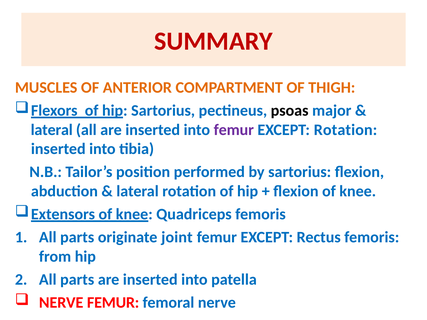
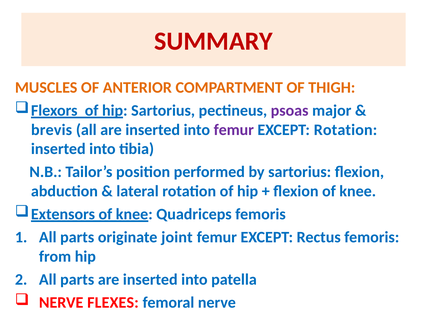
psoas colour: black -> purple (290, 111)
lateral: lateral -> brevis (52, 130)
NERVE FEMUR: FEMUR -> FLEXES (113, 303)
